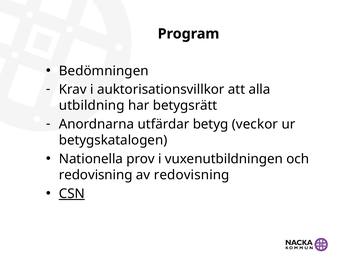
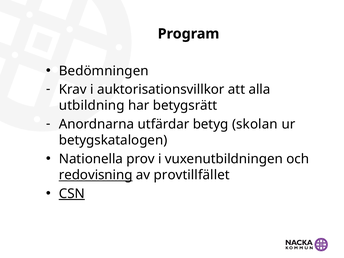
veckor: veckor -> skolan (255, 124)
redovisning underline: none -> present (96, 175)
av redovisning: redovisning -> provtillfället (192, 175)
